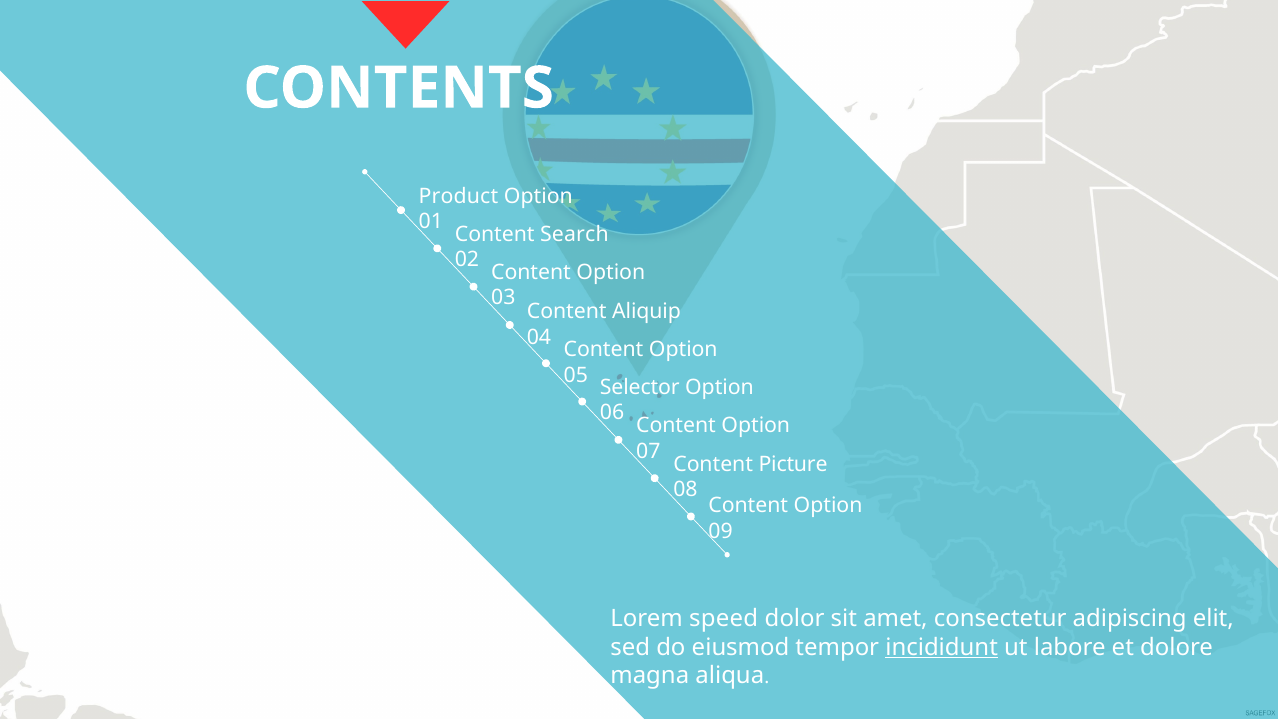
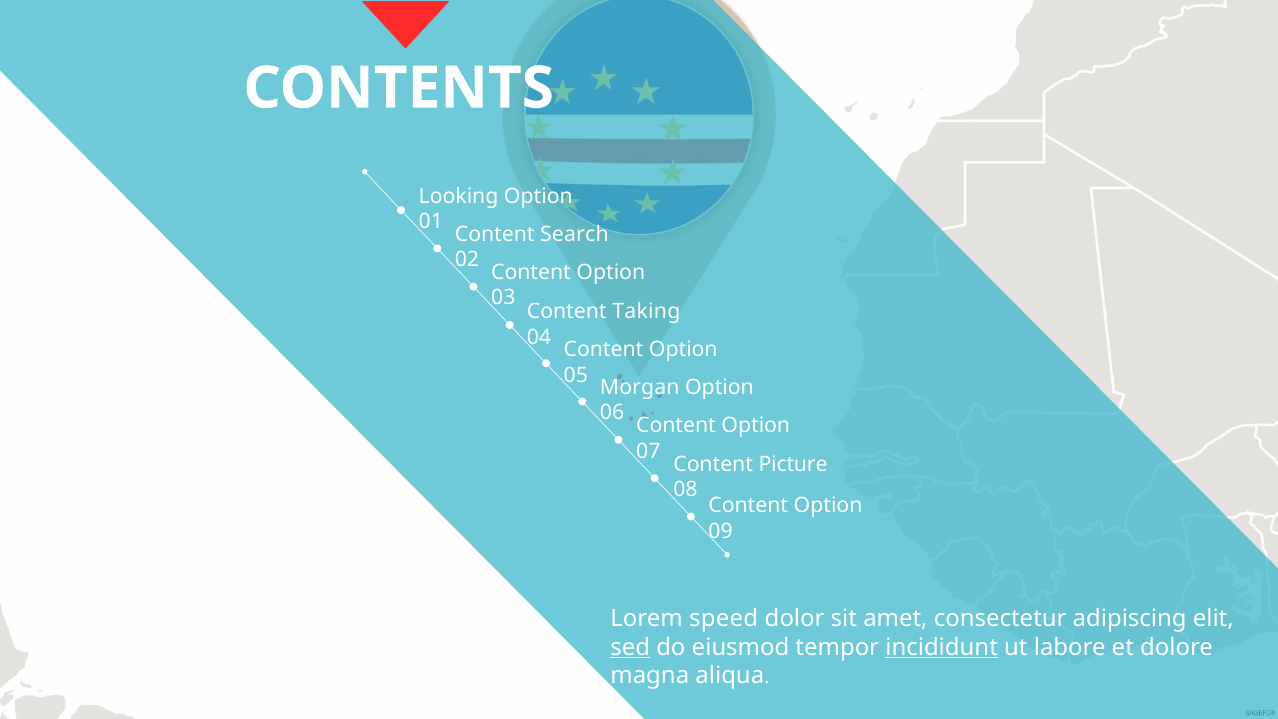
Product: Product -> Looking (459, 196)
Aliquip: Aliquip -> Taking (646, 312)
Selector: Selector -> Morgan (640, 387)
sed underline: none -> present (630, 647)
